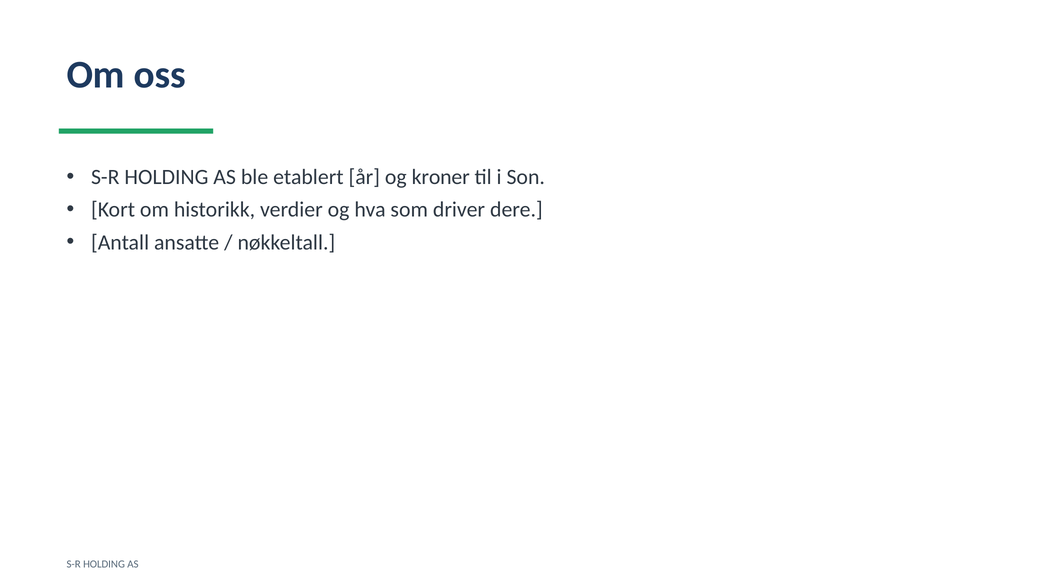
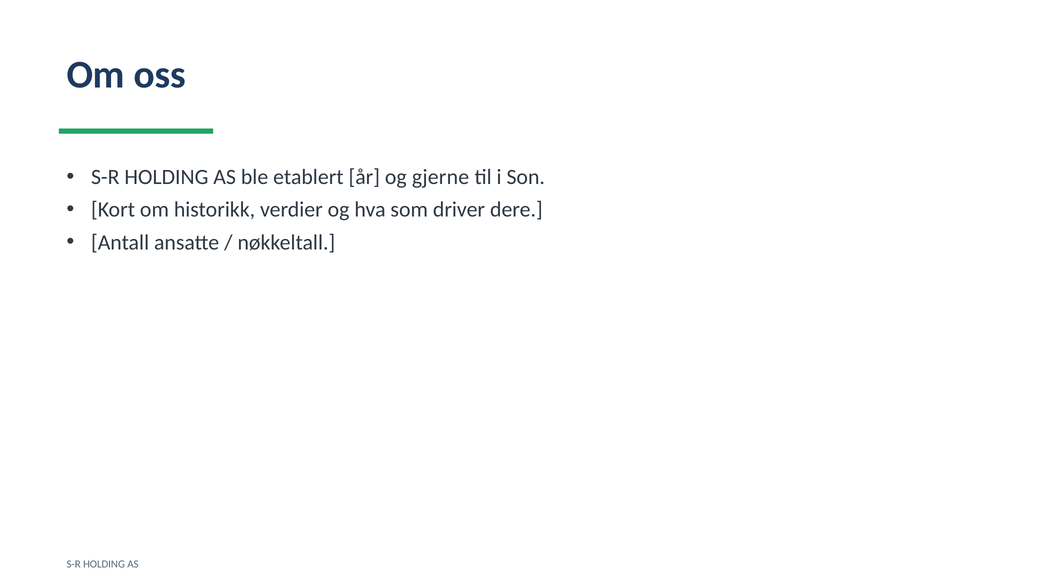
kroner: kroner -> gjerne (441, 177)
